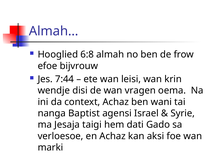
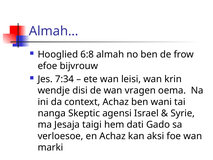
7:44: 7:44 -> 7:34 (65, 79)
Baptist: Baptist -> Skeptic (84, 113)
